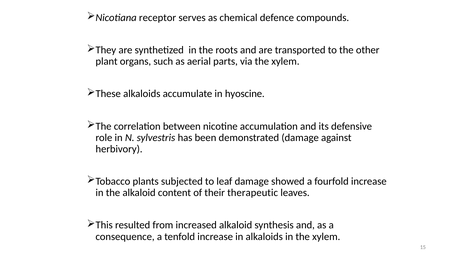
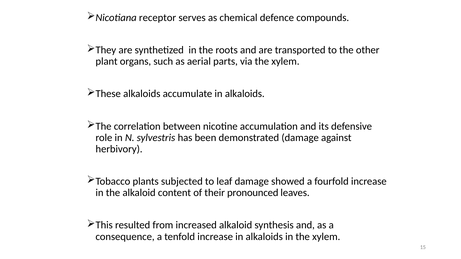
accumulate in hyoscine: hyoscine -> alkaloids (245, 94)
therapeutic: therapeutic -> pronounced (253, 193)
